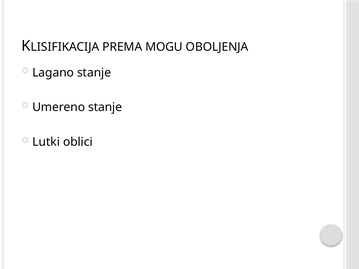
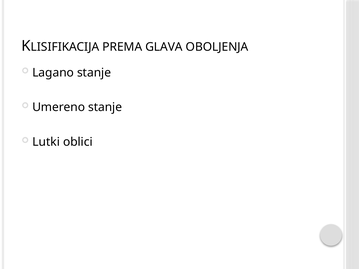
MOGU: MOGU -> GLAVA (164, 47)
